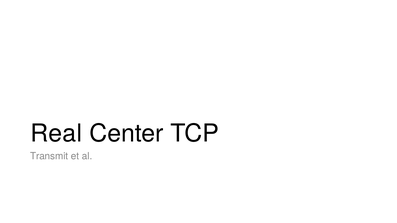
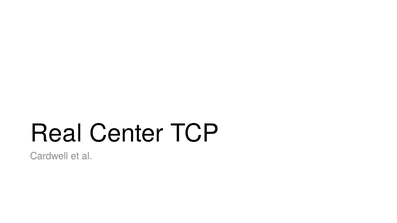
Transmit: Transmit -> Cardwell (49, 156)
